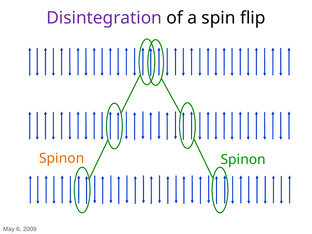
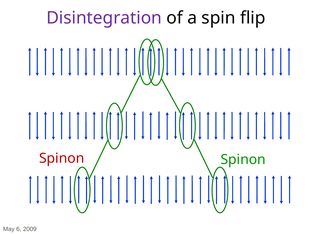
Spinon colour: orange -> red (62, 158)
